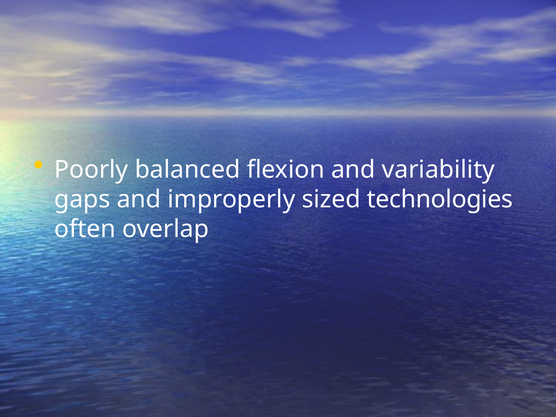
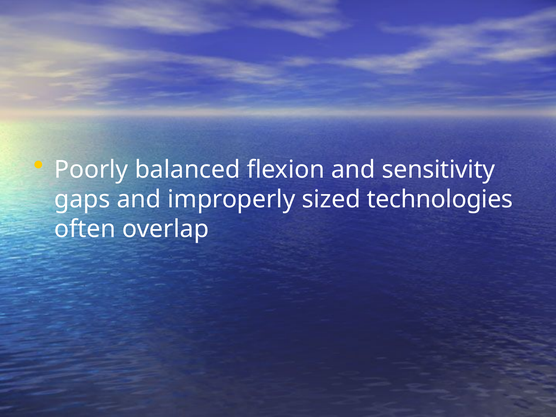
variability: variability -> sensitivity (439, 170)
